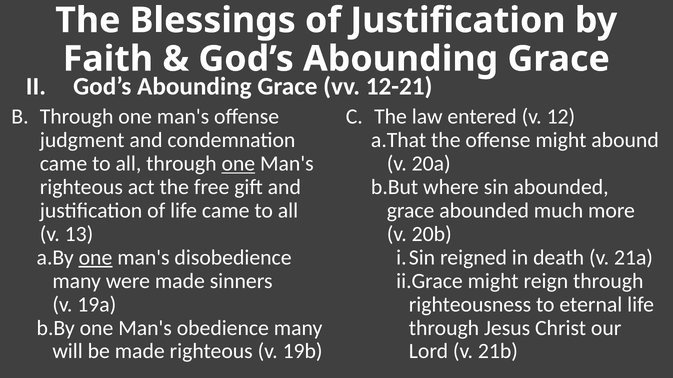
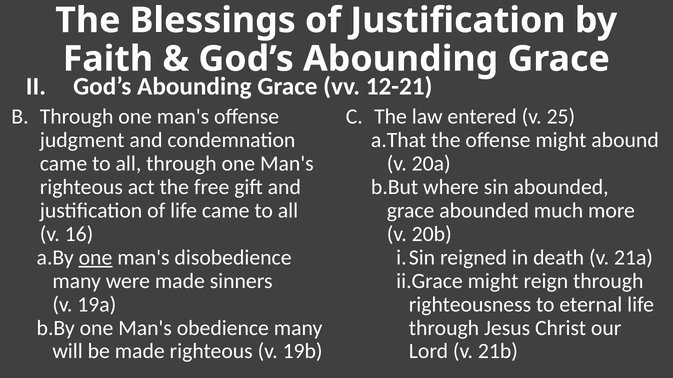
12: 12 -> 25 (561, 117)
one underline: present -> none (238, 164)
13: 13 -> 16 (79, 234)
